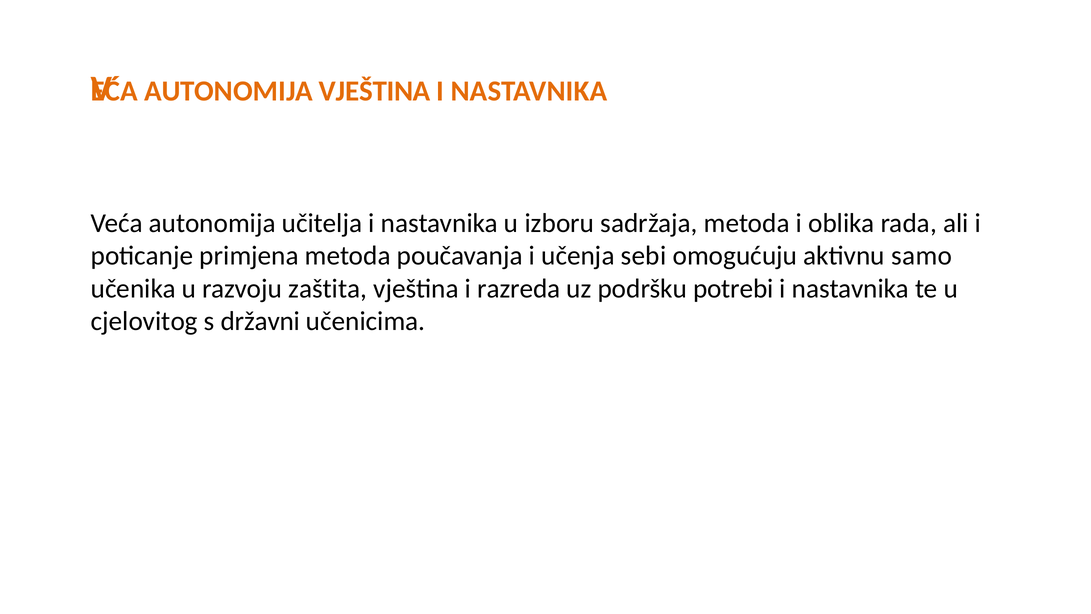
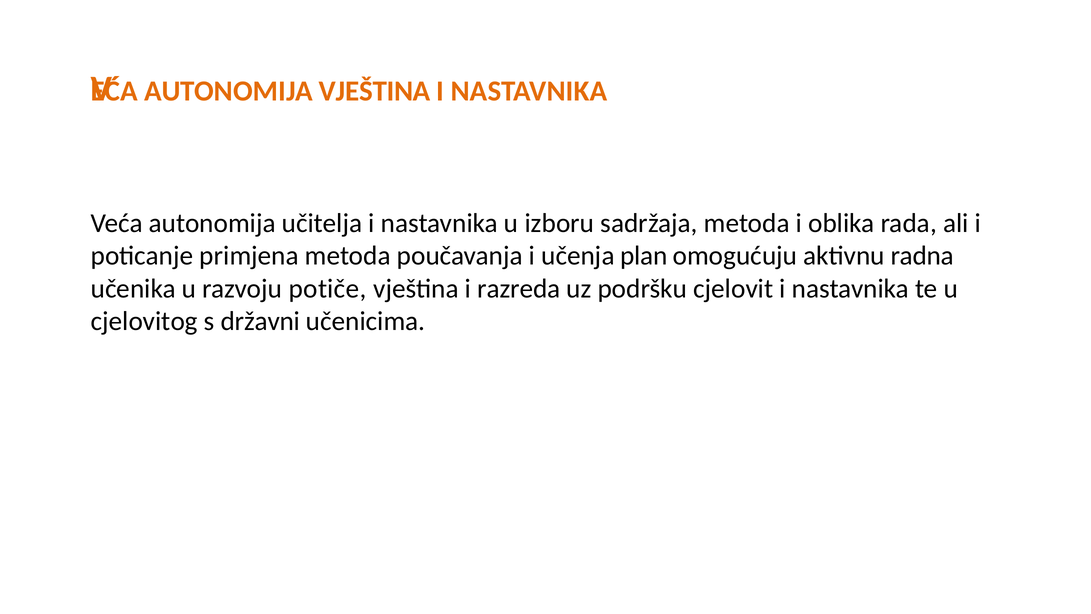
sebi: sebi -> plan (644, 256)
samo: samo -> radna (922, 256)
zaštita: zaštita -> potiče (328, 289)
potrebi: potrebi -> cjelovit (733, 289)
